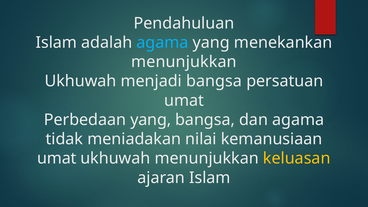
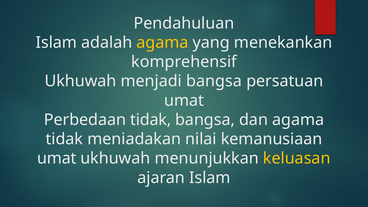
agama colour: light blue -> yellow (162, 43)
menunjukkan: menunjukkan -> komprehensif (184, 62)
Perbedaan yang: yang -> tidak (151, 120)
